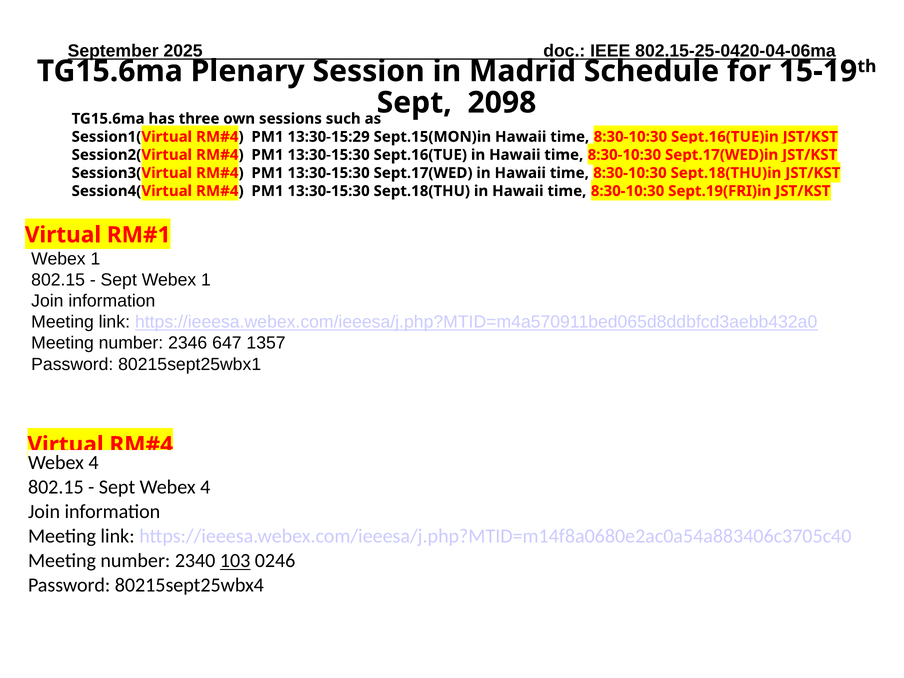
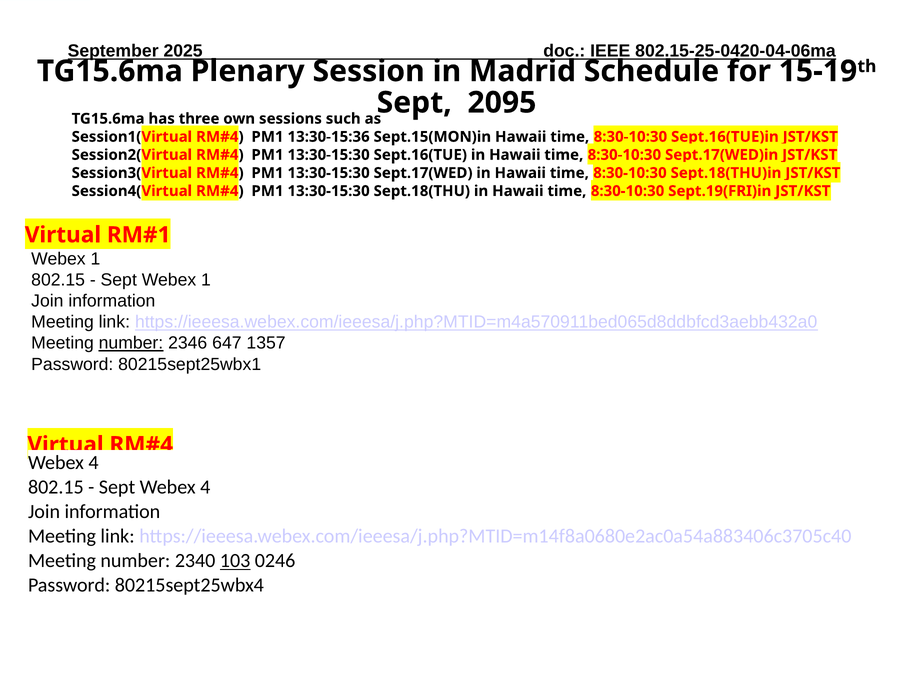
2098: 2098 -> 2095 (502, 103)
13:30-15:29: 13:30-15:29 -> 13:30-15:36 (329, 137)
number underline: none -> present (131, 343)
